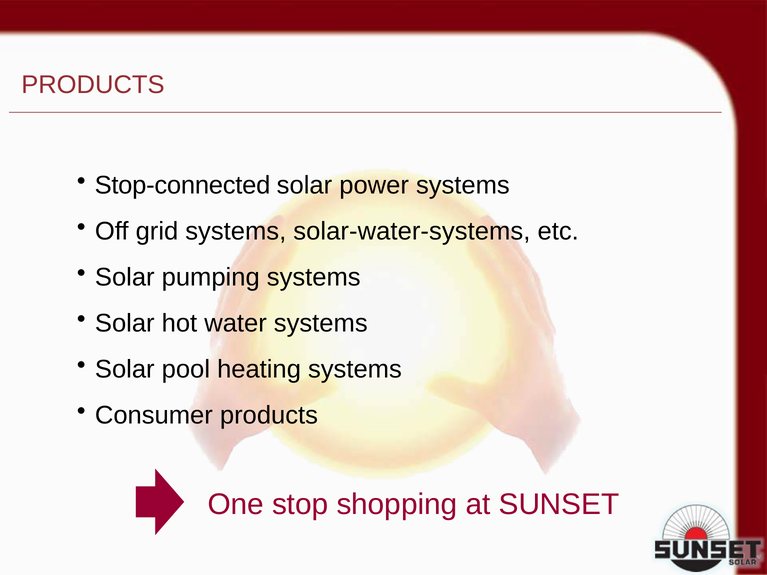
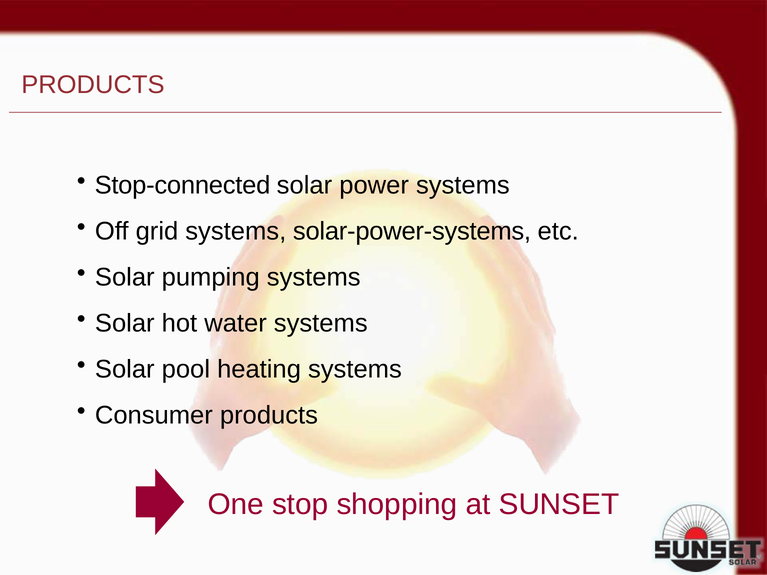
solar-water-systems: solar-water-systems -> solar-power-systems (412, 232)
